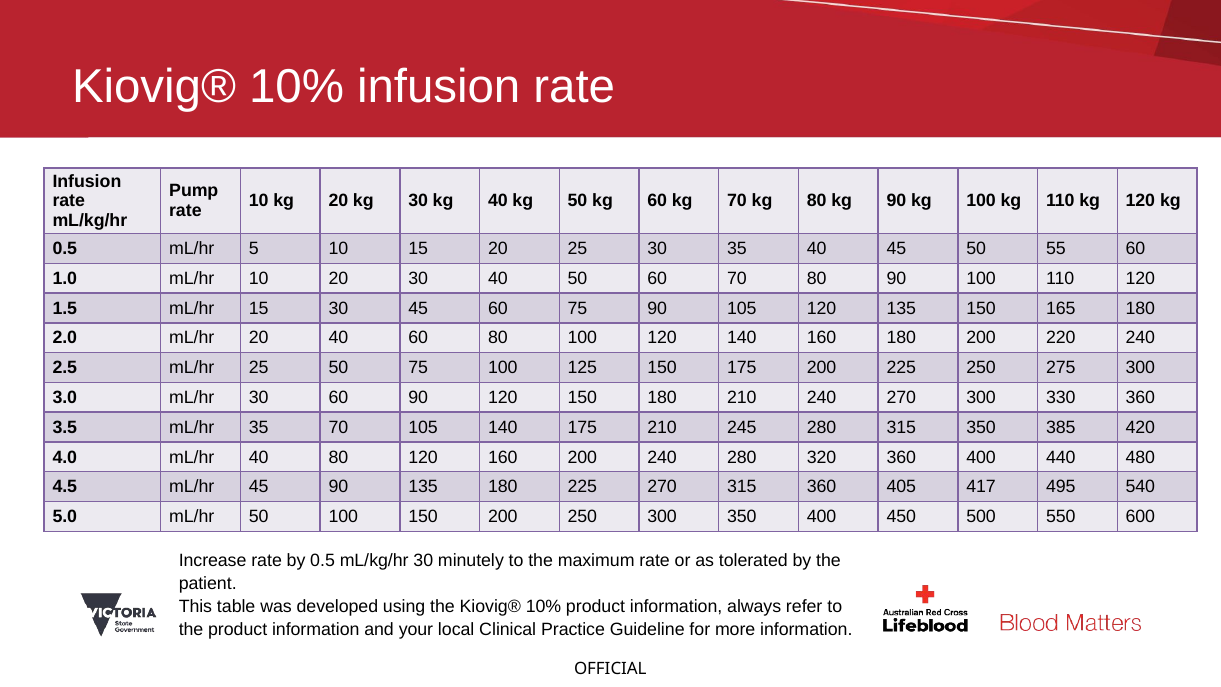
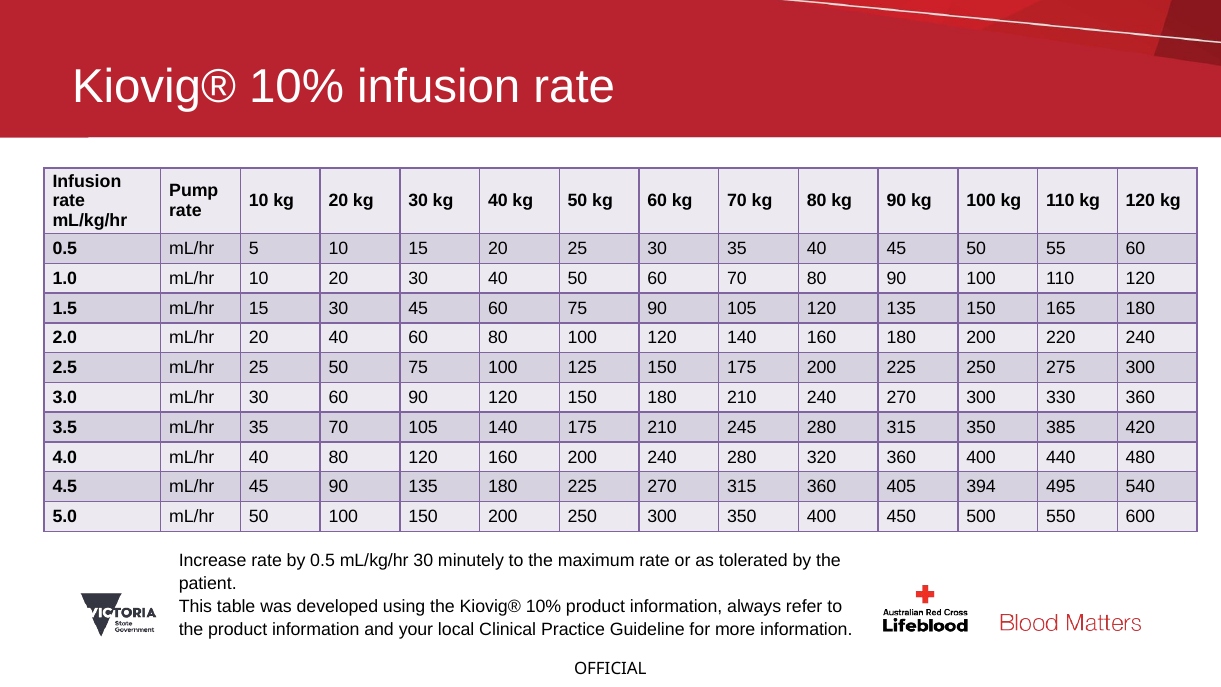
417: 417 -> 394 (981, 487)
